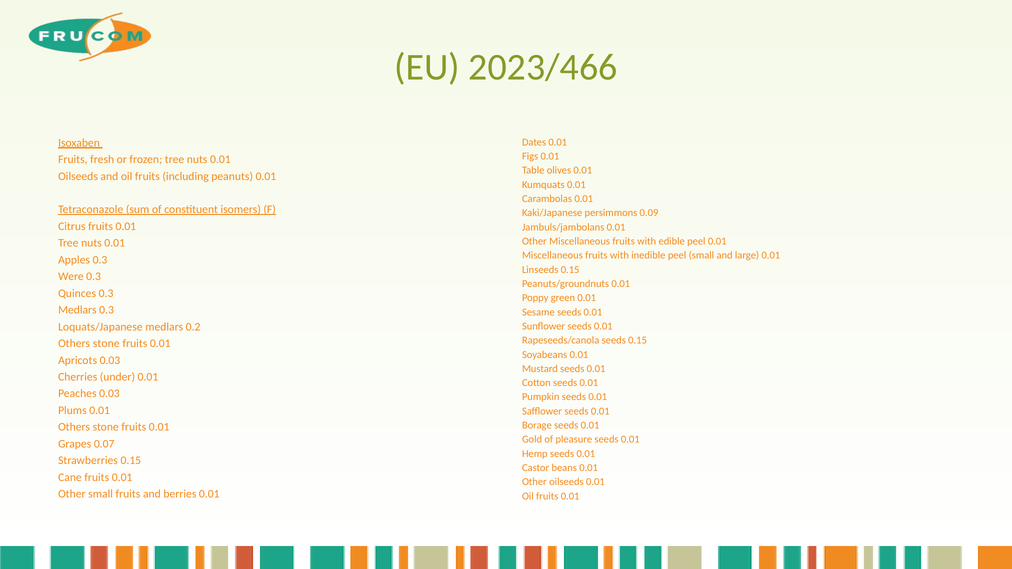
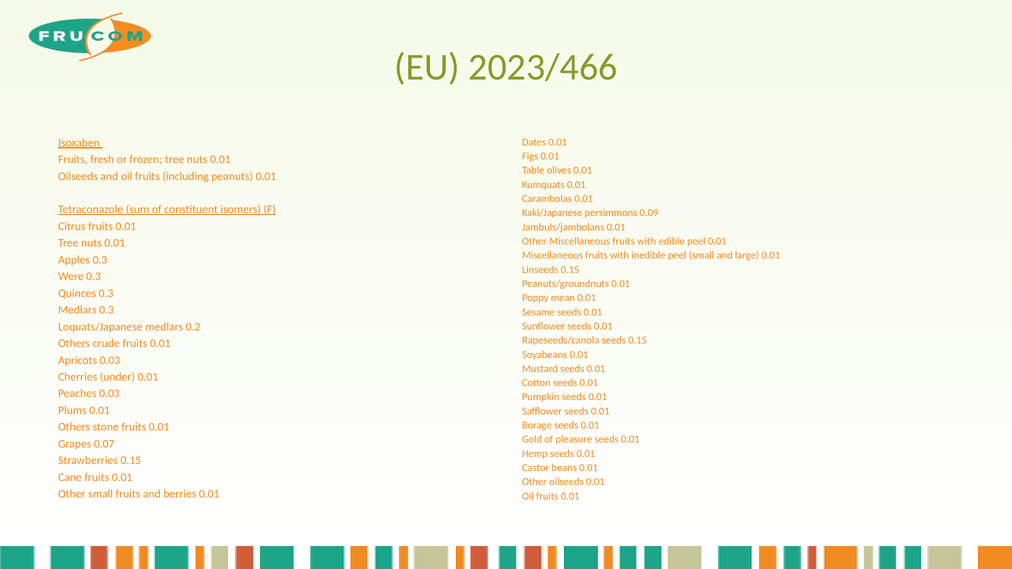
green: green -> mean (563, 298)
stone: stone -> crude (106, 344)
